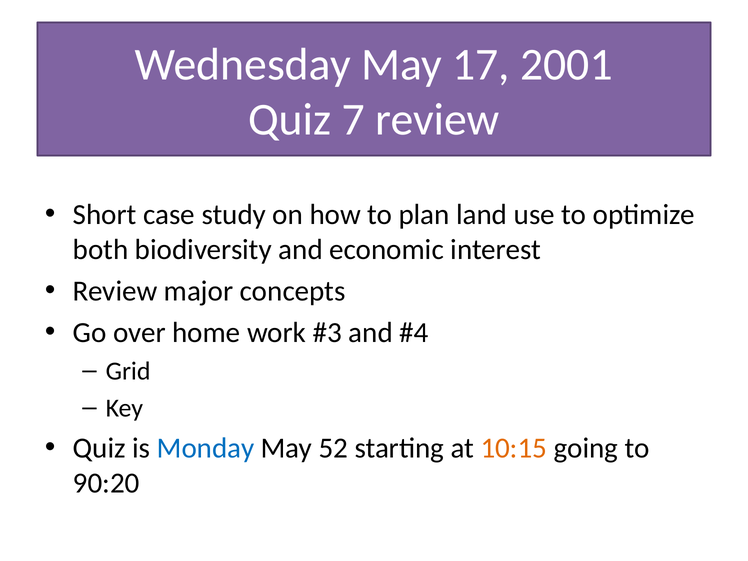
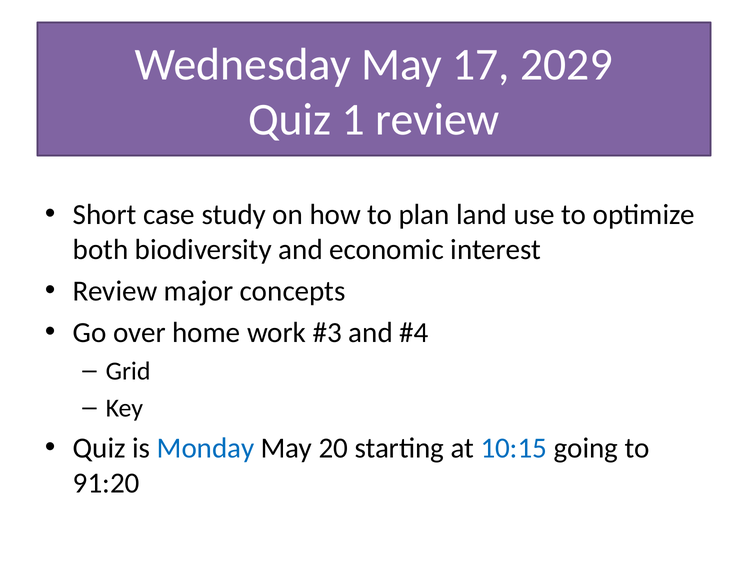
2001: 2001 -> 2029 (566, 65)
7: 7 -> 1 (353, 120)
52: 52 -> 20 (333, 448)
10:15 colour: orange -> blue (514, 448)
90:20: 90:20 -> 91:20 (106, 483)
